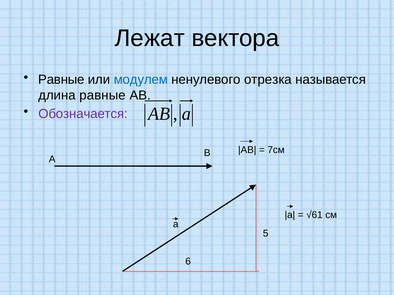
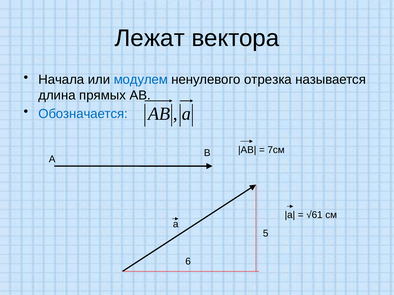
Равные: Равные -> Начала (61, 80)
длина равные: равные -> прямых (103, 95)
Обозначается colour: purple -> blue (83, 114)
